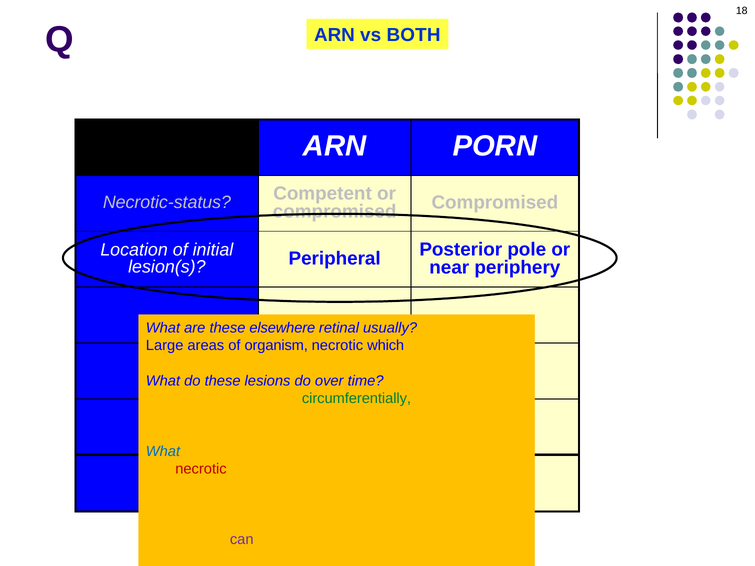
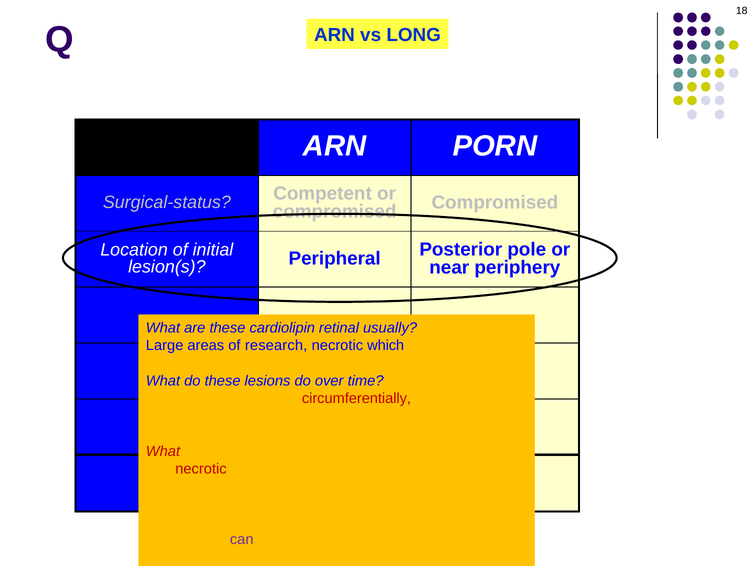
BOTH: BOTH -> LONG (414, 35)
Necrotic-status: Necrotic-status -> Surgical-status (167, 203)
elsewhere: elsewhere -> cardiolipin (282, 328)
organism: organism -> research (276, 346)
circumferentially colour: green -> red (356, 399)
What colour: blue -> red (163, 451)
